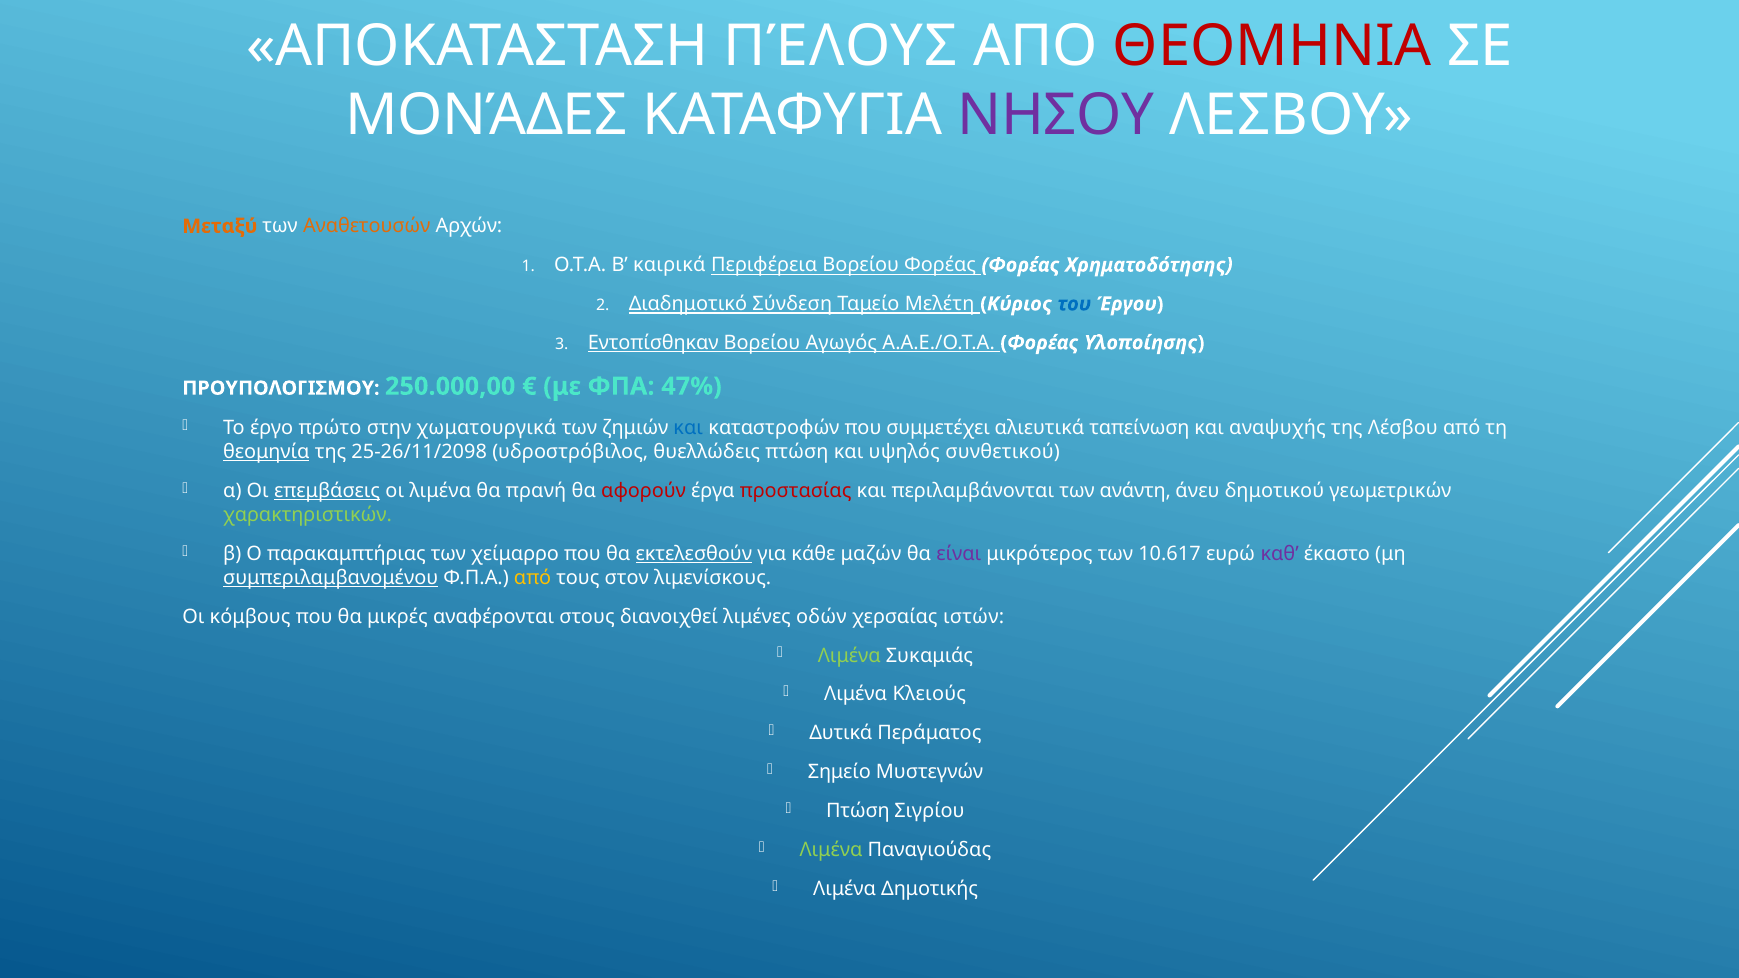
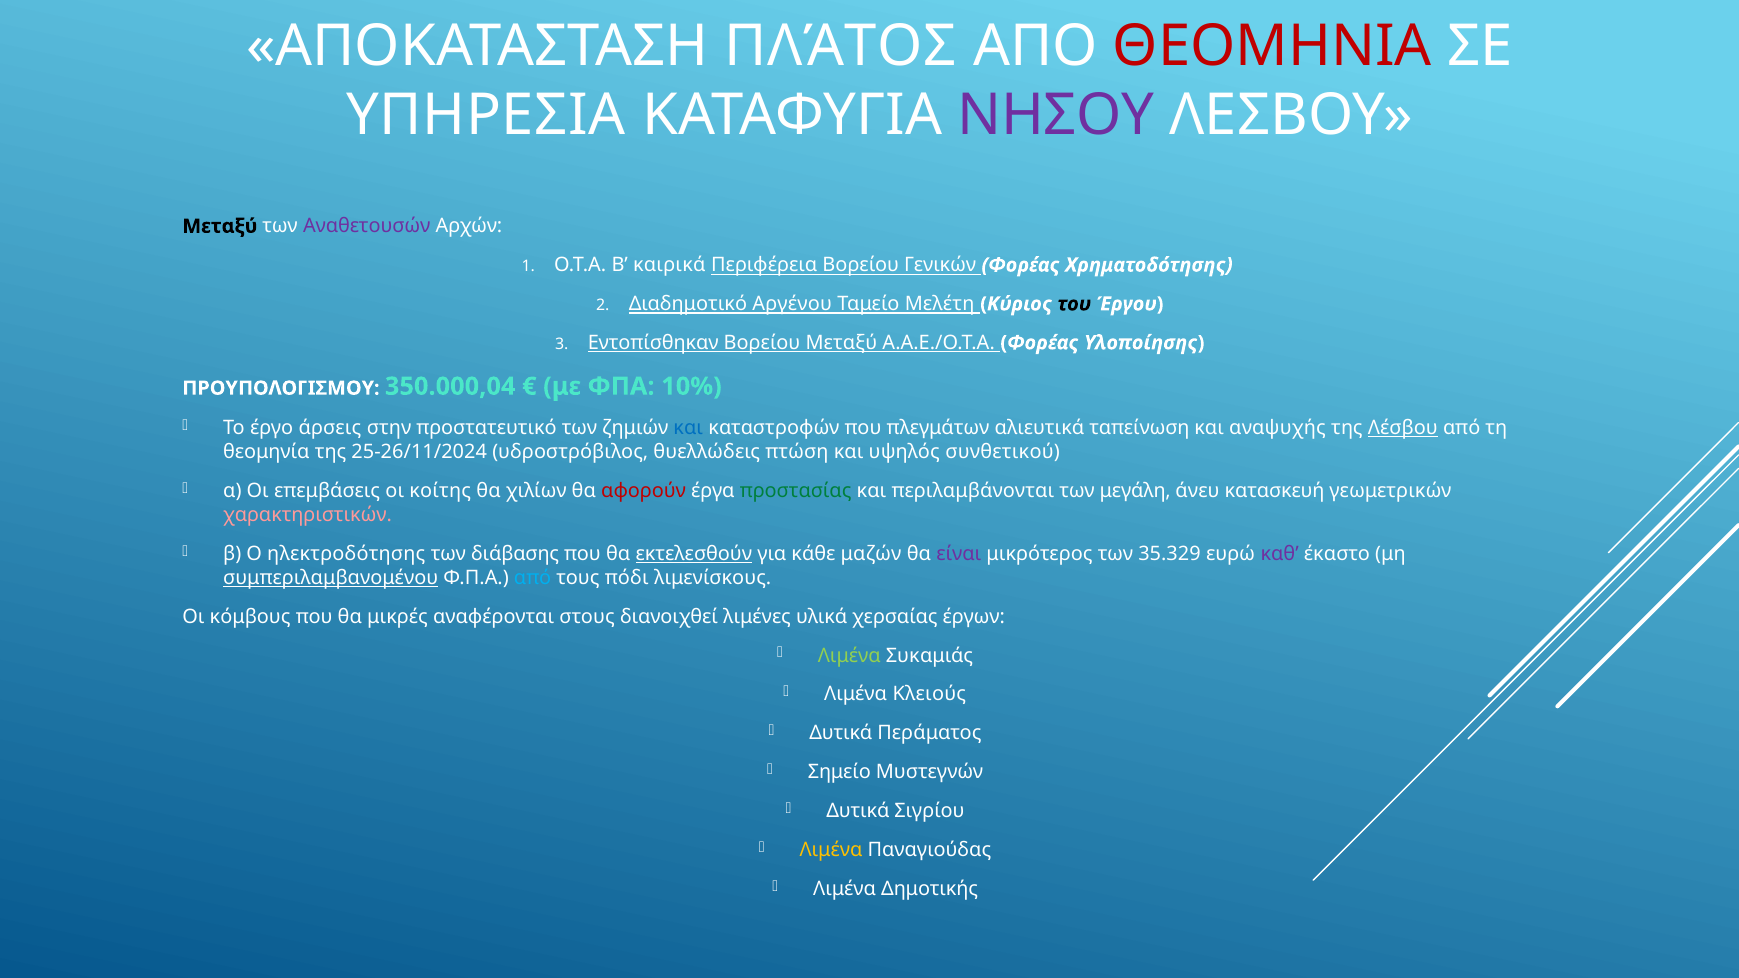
ΠΈΛΟΥΣ: ΠΈΛΟΥΣ -> ΠΛΆΤΟΣ (841, 46)
ΜΟΝΆΔΕΣ: ΜΟΝΆΔΕΣ -> ΥΠΗΡΕΣΙΑ (486, 116)
Μεταξύ colour: orange -> black (220, 226)
Αναθετουσών colour: orange -> purple (367, 226)
Βορείου Φορέας: Φορέας -> Γενικών (940, 265)
Σύνδεση: Σύνδεση -> Αργένου (792, 304)
του colour: blue -> black (1074, 304)
Βορείου Αγωγός: Αγωγός -> Μεταξύ (841, 343)
250.000,00: 250.000,00 -> 350.000,04 (450, 386)
47%: 47% -> 10% (692, 386)
πρώτο: πρώτο -> άρσεις (330, 428)
χωματουργικά: χωματουργικά -> προστατευτικό (487, 428)
συμμετέχει: συμμετέχει -> πλεγμάτων (938, 428)
Λέσβου underline: none -> present (1403, 428)
θεομηνία underline: present -> none (266, 452)
25-26/11/2098: 25-26/11/2098 -> 25-26/11/2024 (419, 452)
επεμβάσεις underline: present -> none (327, 491)
οι λιμένα: λιμένα -> κοίτης (440, 491)
πρανή: πρανή -> χιλίων (536, 491)
προστασίας colour: red -> green (796, 491)
ανάντη: ανάντη -> μεγάλη (1135, 491)
δημοτικού: δημοτικού -> κατασκευή (1275, 491)
χαρακτηριστικών colour: light green -> pink (307, 515)
παρακαμπτήριας: παρακαμπτήριας -> ηλεκτροδότησης (346, 554)
χείμαρρο: χείμαρρο -> διάβασης (515, 554)
10.617: 10.617 -> 35.329 (1169, 554)
από colour: yellow -> light blue (533, 578)
στον: στον -> πόδι (627, 578)
οδών: οδών -> υλικά (822, 617)
ιστών: ιστών -> έργων (974, 617)
Πτώση: Πτώση -> Δυτικά (858, 811)
Λιμένα colour: light green -> yellow (831, 850)
